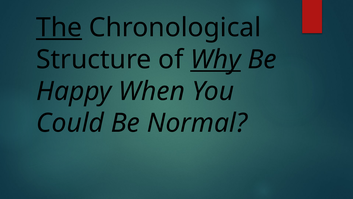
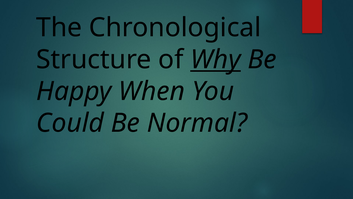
The underline: present -> none (59, 28)
